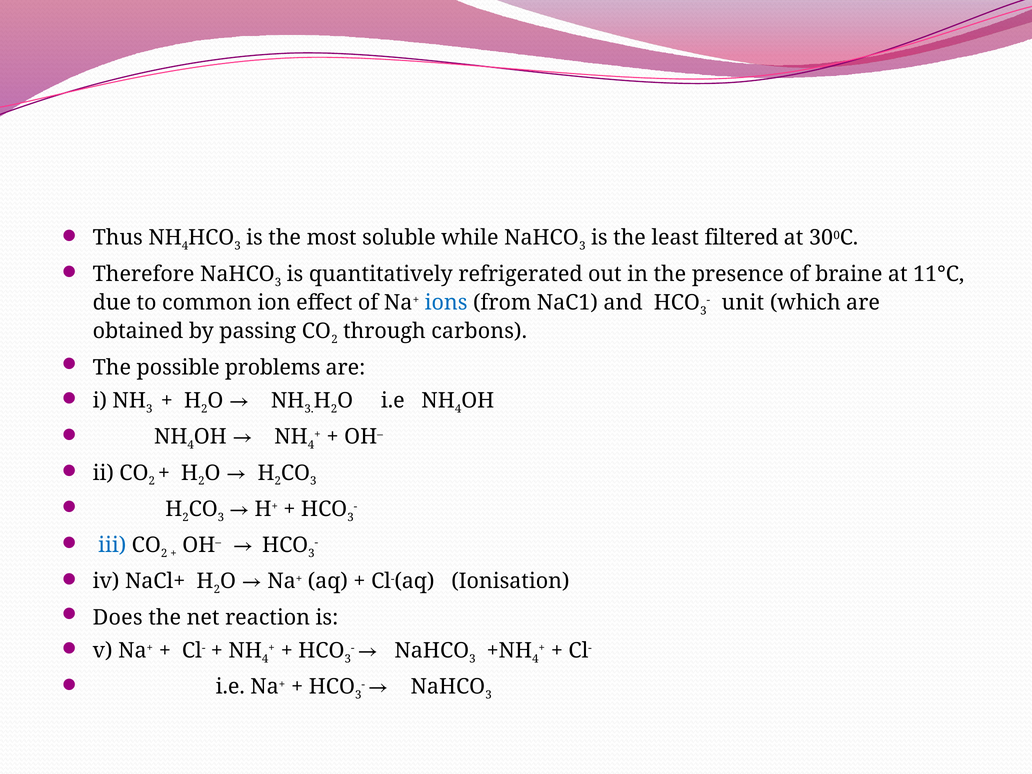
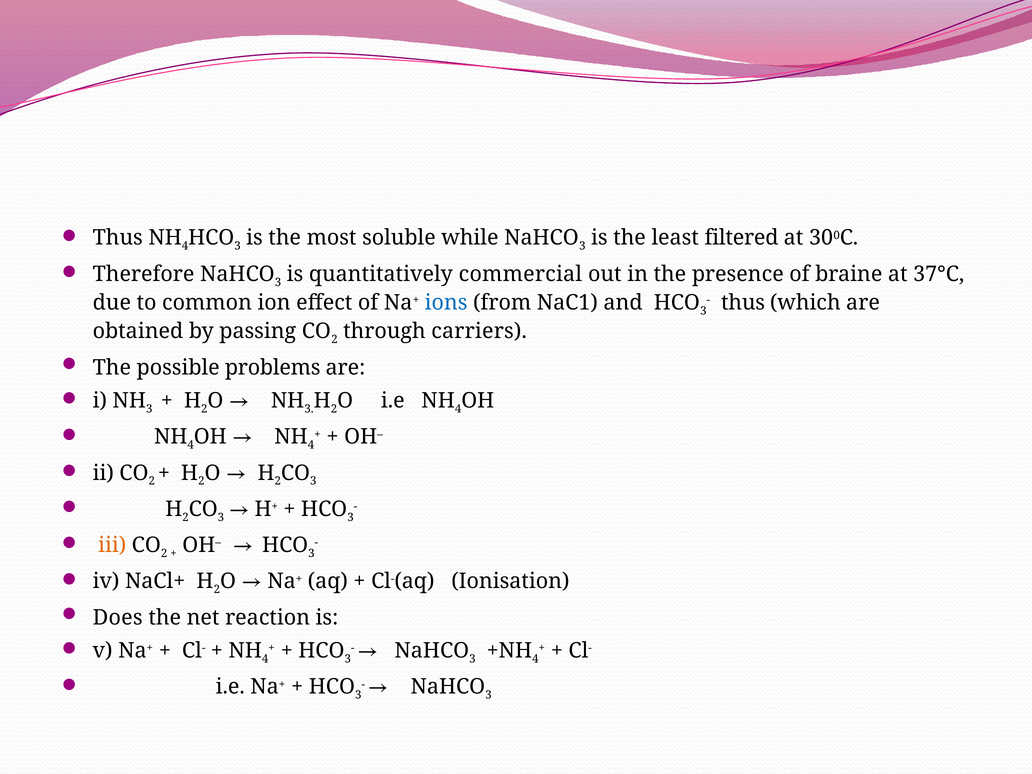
refrigerated: refrigerated -> commercial (520, 274)
11°C: 11°C -> 37°C (939, 274)
unit: unit -> thus (743, 303)
carbons: carbons -> carriers (479, 331)
iii colour: blue -> orange (112, 545)
